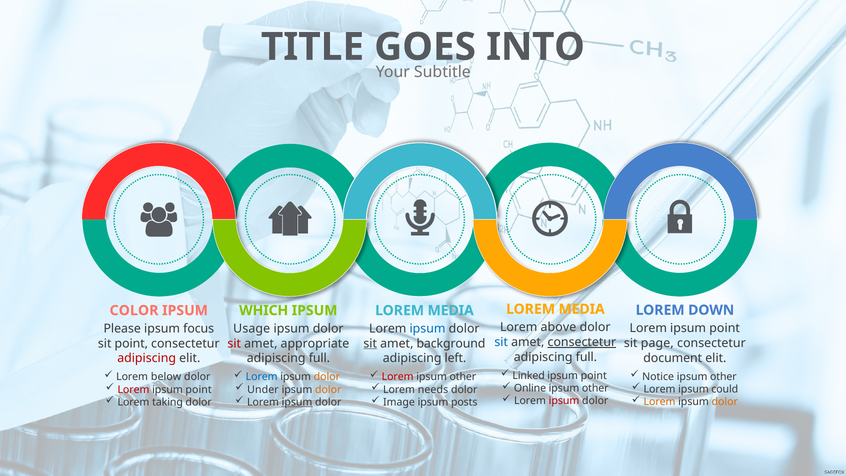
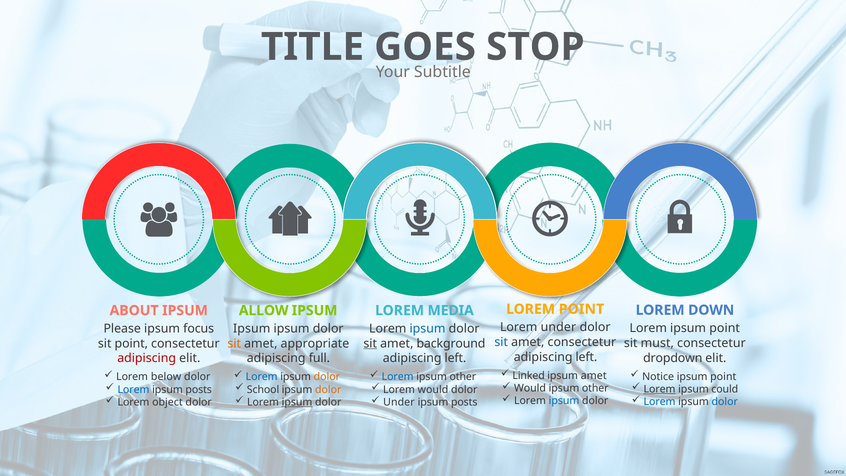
INTO: INTO -> STOP (535, 47)
MEDIA: MEDIA -> POINT (581, 309)
COLOR: COLOR -> ABOUT (134, 310)
WHICH: WHICH -> ALLOW (264, 310)
Lorem above: above -> under (558, 327)
Usage: Usage -> Ipsum (252, 329)
consectetur underline: present -> none (582, 342)
page: page -> must (657, 343)
sit colour: red -> orange (234, 343)
full: full -> left (586, 357)
document: document -> dropdown (673, 358)
point: point -> amet (594, 375)
other: other -> point (723, 376)
Lorem colour: red -> blue (398, 377)
Online: Online -> Would (530, 388)
Lorem underline: none -> present (660, 389)
Lorem colour: red -> blue (133, 389)
point: point -> posts (199, 389)
Under: Under -> School (263, 389)
Lorem needs: needs -> would (433, 389)
ipsum colour: red -> blue (564, 401)
Lorem colour: orange -> blue (660, 402)
dolor colour: orange -> blue (725, 402)
taking: taking -> object (167, 402)
Image: Image -> Under (399, 402)
